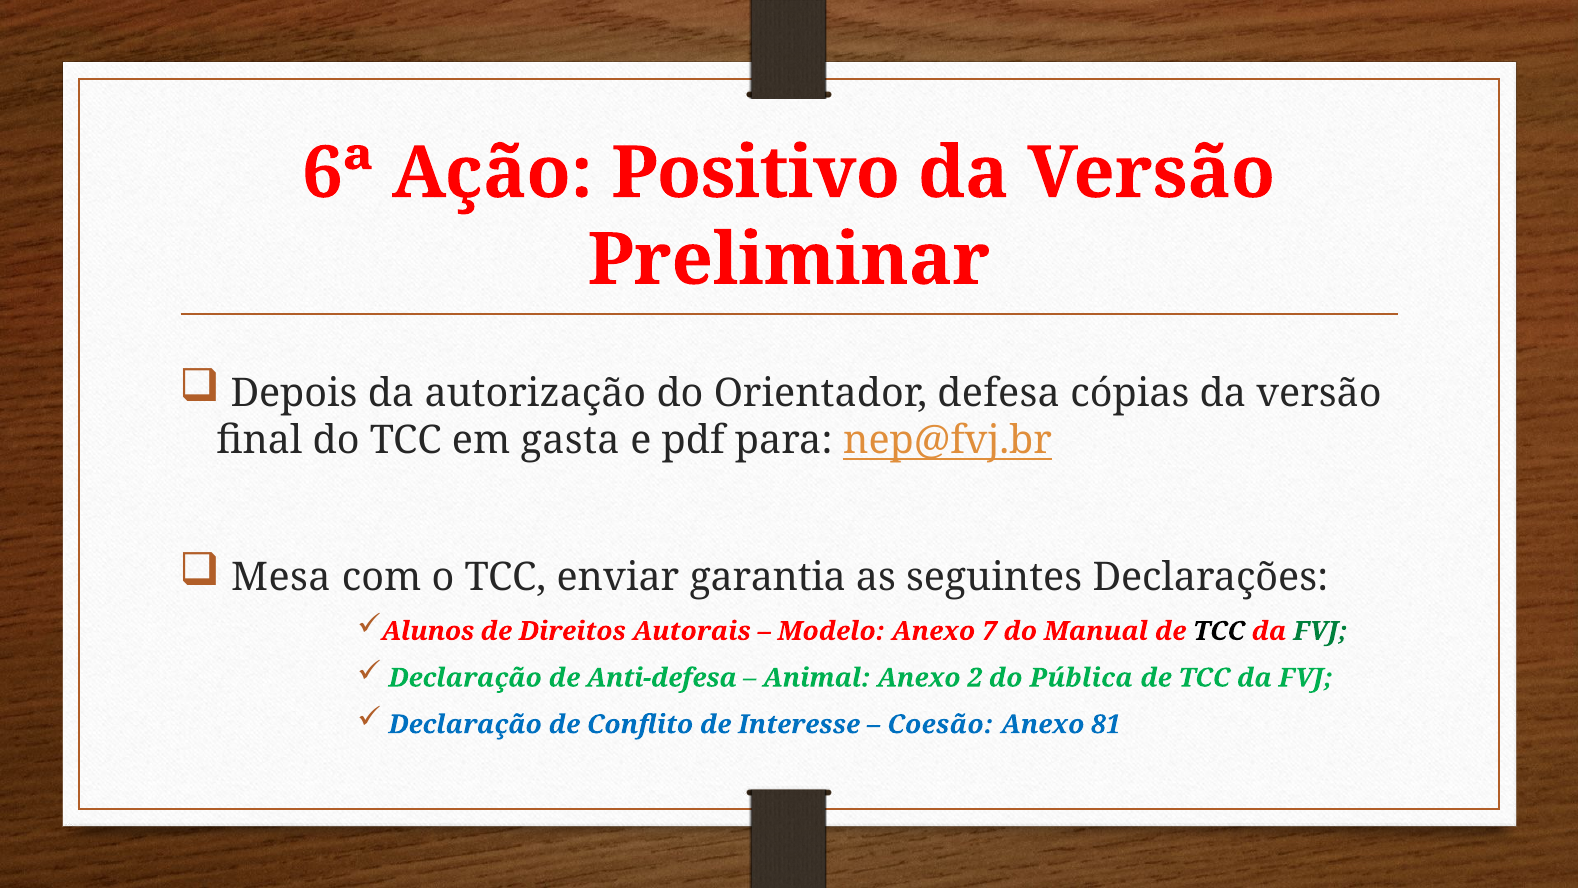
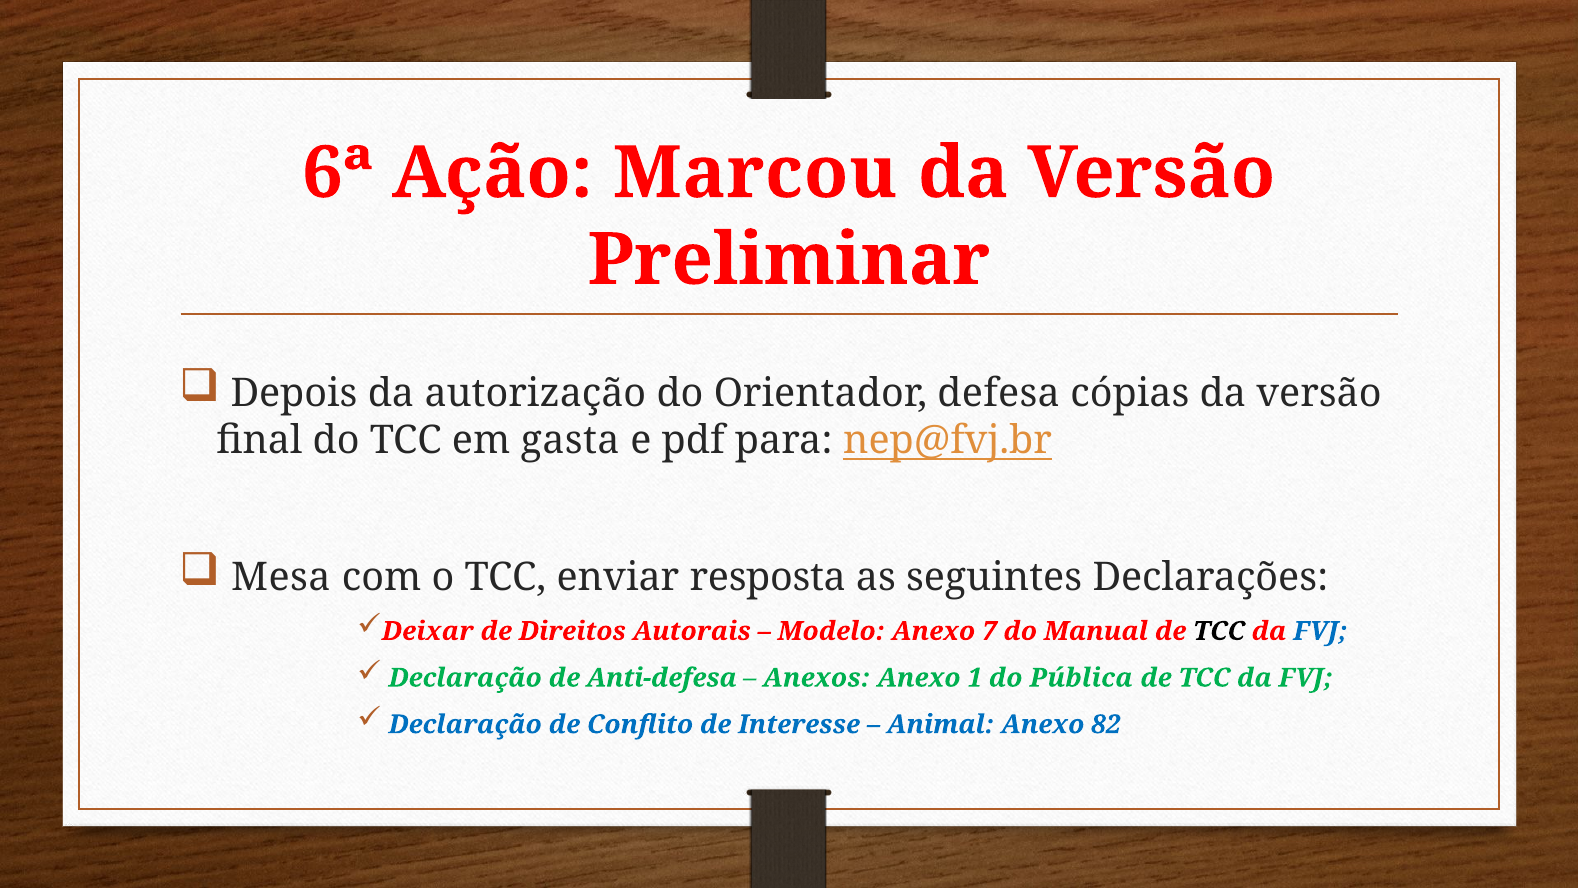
Positivo: Positivo -> Marcou (755, 173)
garantia: garantia -> resposta (768, 577)
Alunos: Alunos -> Deixar (428, 631)
FVJ colour: green -> blue (1320, 631)
Animal: Animal -> Anexos (817, 678)
2: 2 -> 1 (975, 678)
Coesão: Coesão -> Animal (940, 724)
81: 81 -> 82 (1106, 724)
